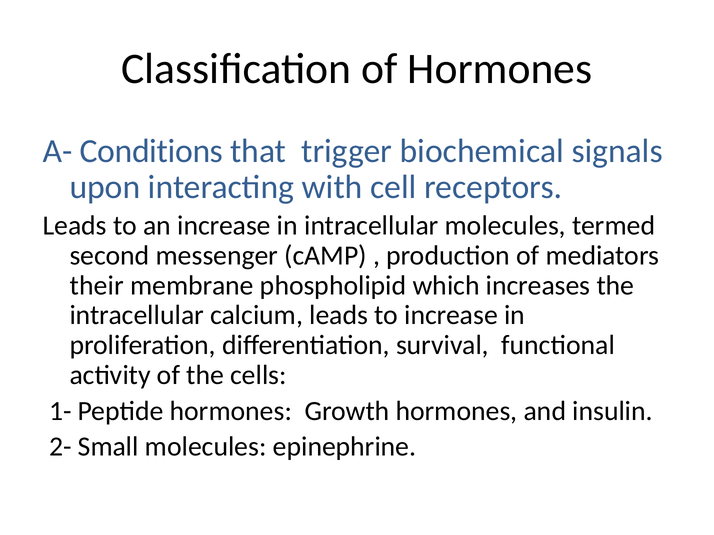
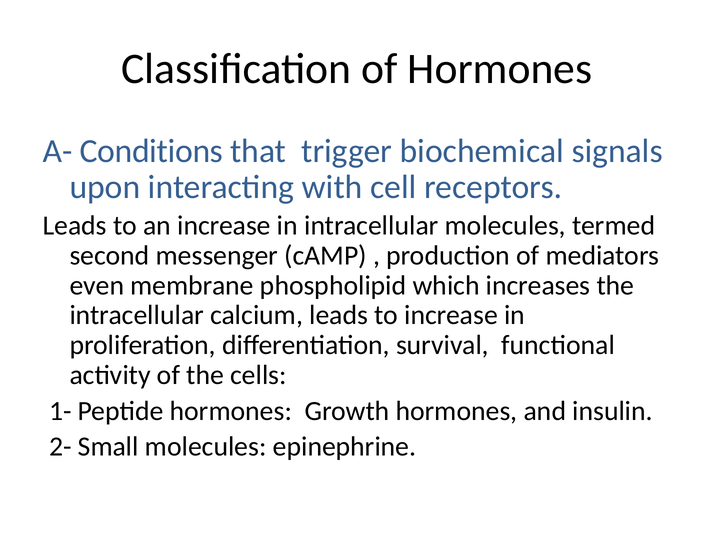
their: their -> even (97, 286)
